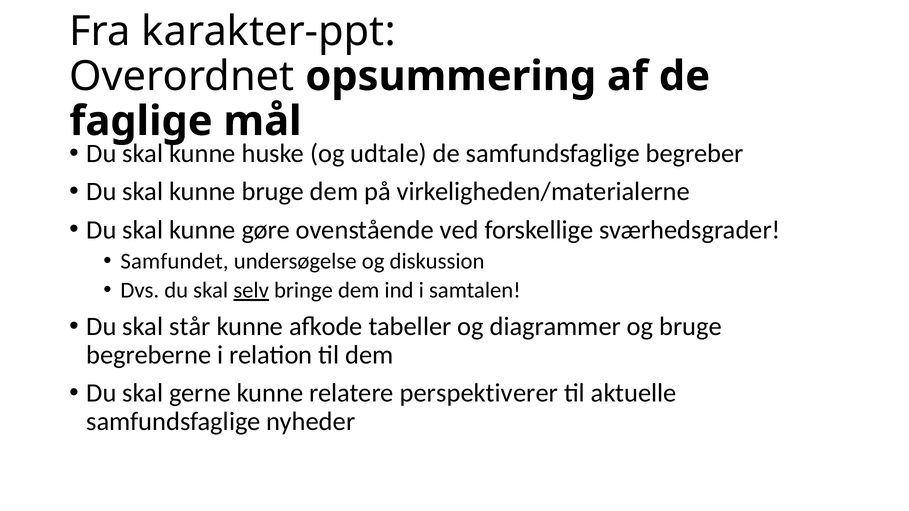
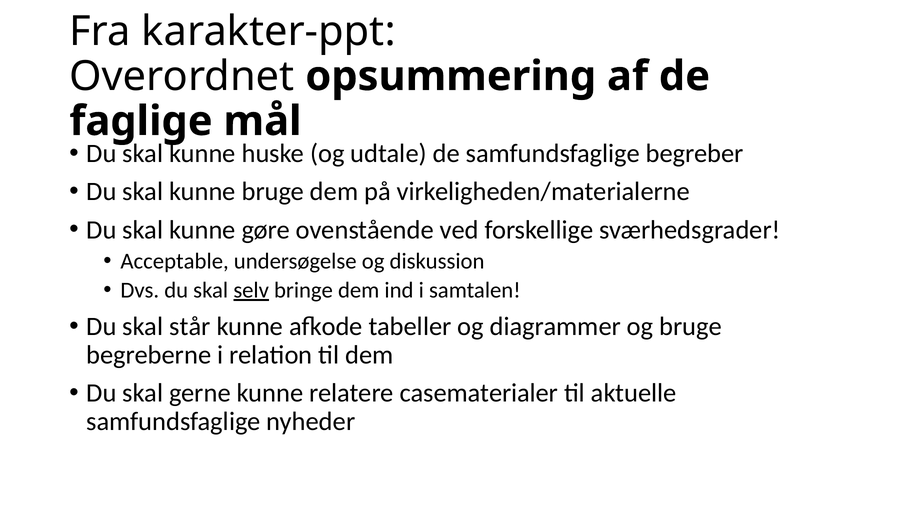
Samfundet: Samfundet -> Acceptable (175, 261)
perspektiverer: perspektiverer -> casematerialer (479, 393)
